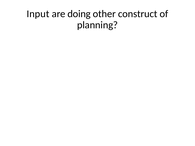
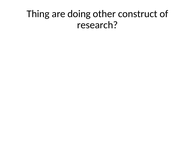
Input: Input -> Thing (38, 14)
planning: planning -> research (97, 25)
